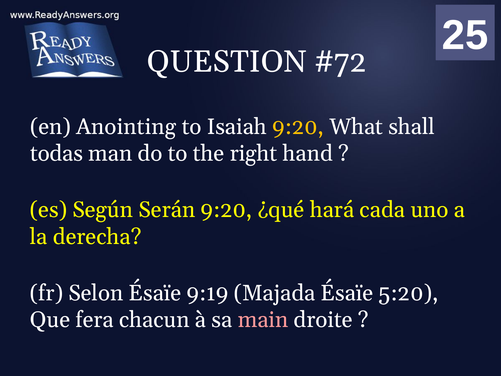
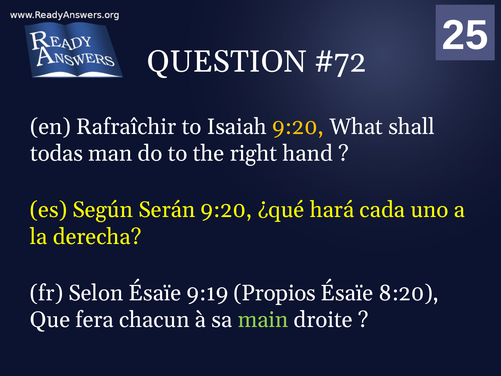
Anointing: Anointing -> Rafraîchir (126, 127)
Majada: Majada -> Propios (275, 293)
5:20: 5:20 -> 8:20 (409, 293)
main colour: pink -> light green (263, 320)
